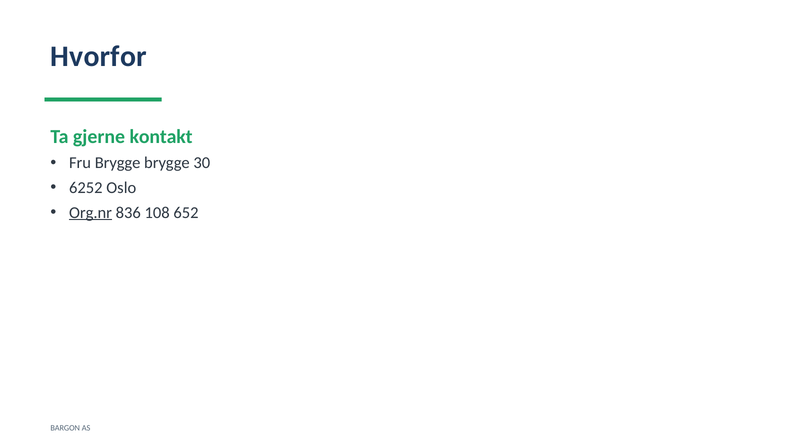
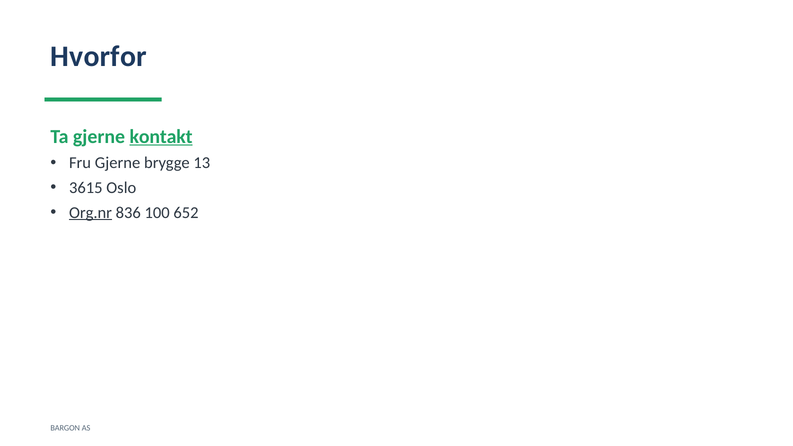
kontakt underline: none -> present (161, 137)
Fru Brygge: Brygge -> Gjerne (118, 163)
30: 30 -> 13 (202, 163)
6252: 6252 -> 3615 (86, 188)
108: 108 -> 100 (157, 213)
